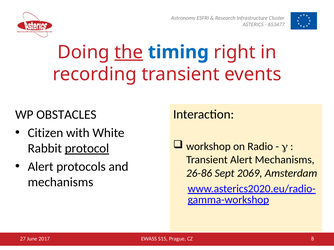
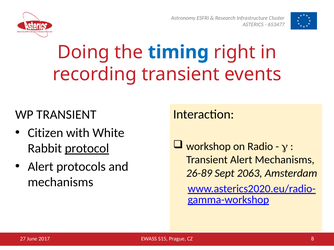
the underline: present -> none (129, 52)
WP OBSTACLES: OBSTACLES -> TRANSIENT (66, 115)
26-86: 26-86 -> 26-89 (199, 173)
2069: 2069 -> 2063 (250, 173)
